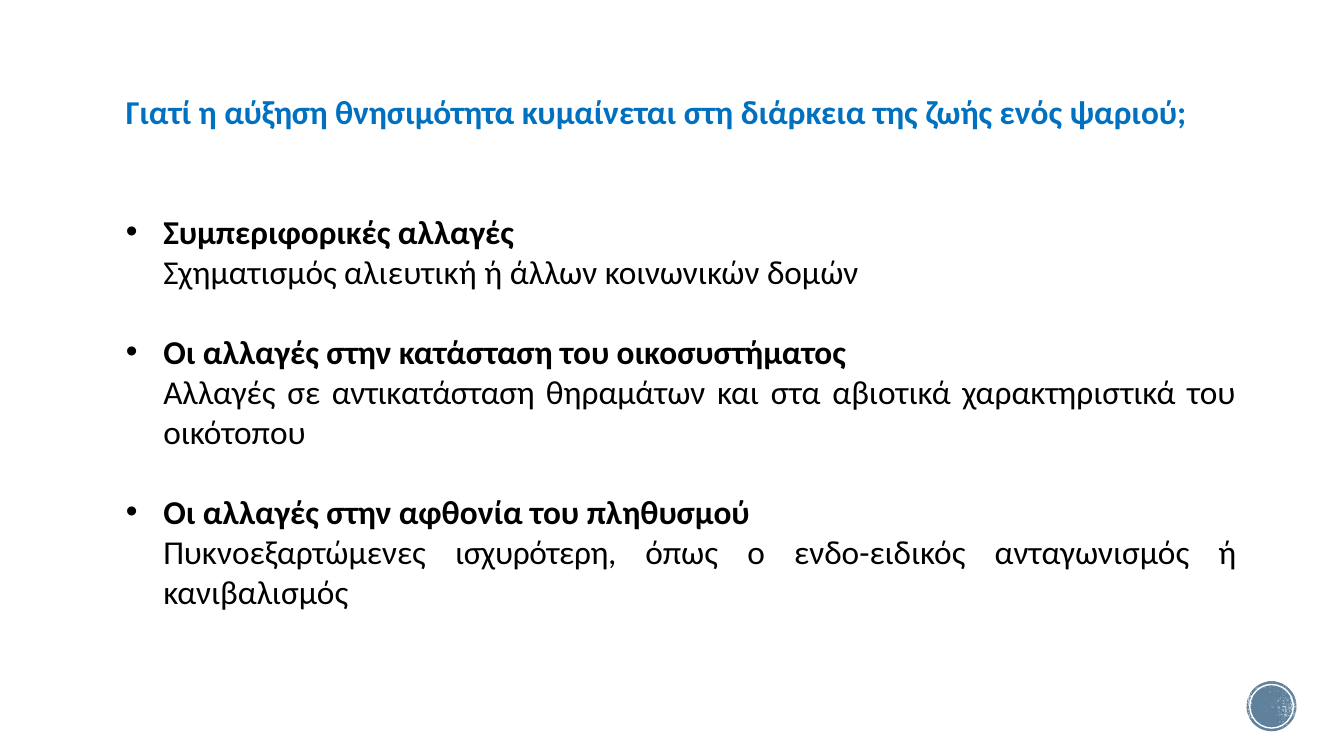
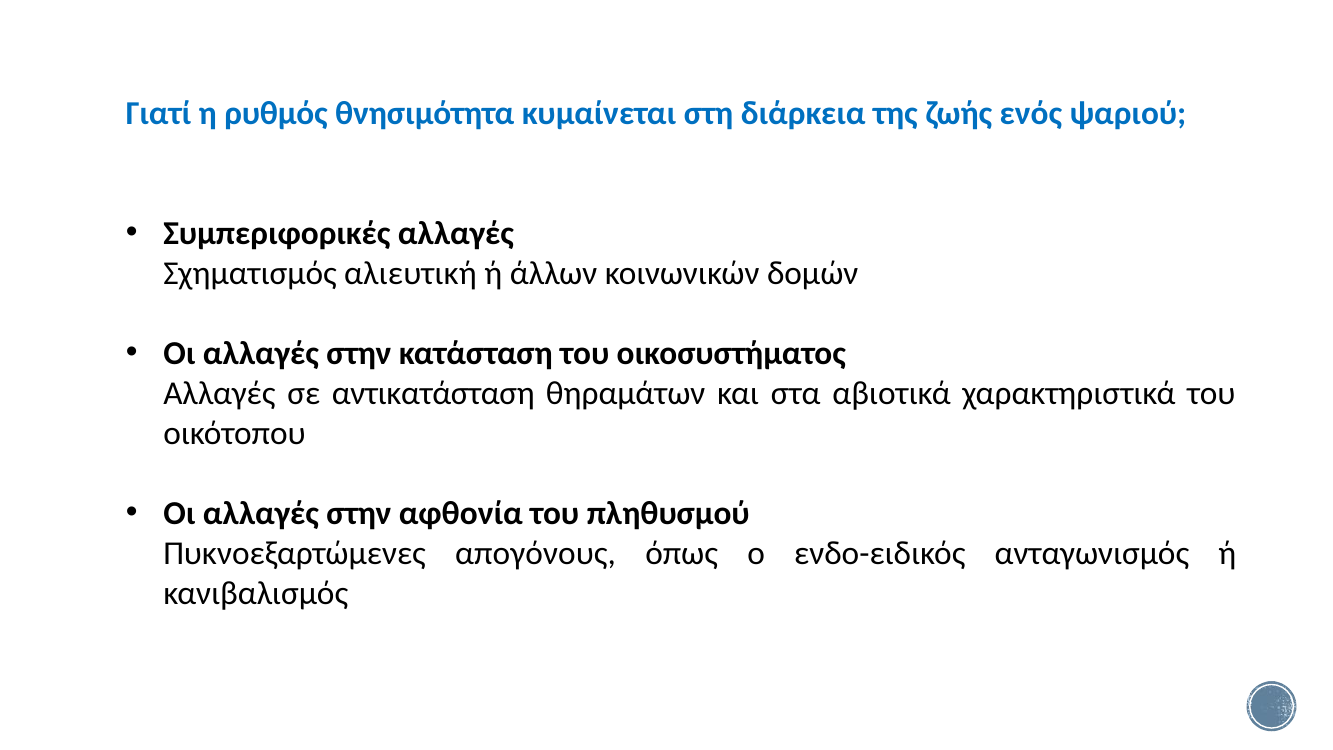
αύξηση: αύξηση -> ρυθμός (276, 113)
ισχυρότερη: ισχυρότερη -> απογόνους (536, 553)
